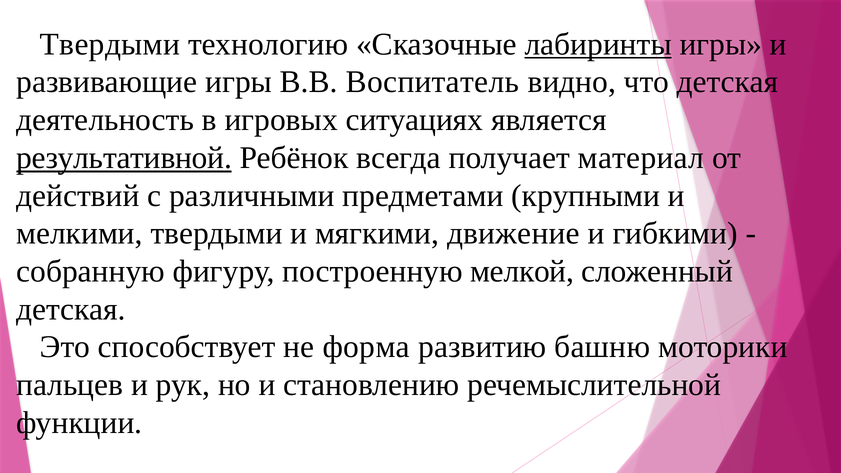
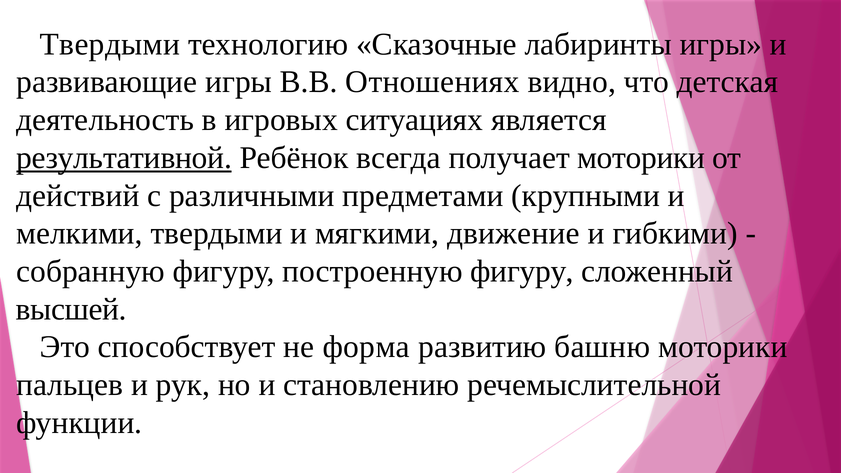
лабиринты underline: present -> none (598, 44)
Воспитатель: Воспитатель -> Отношениях (432, 82)
получает материал: материал -> моторики (641, 158)
построенную мелкой: мелкой -> фигуру (522, 271)
детская: детская -> высшей (71, 309)
